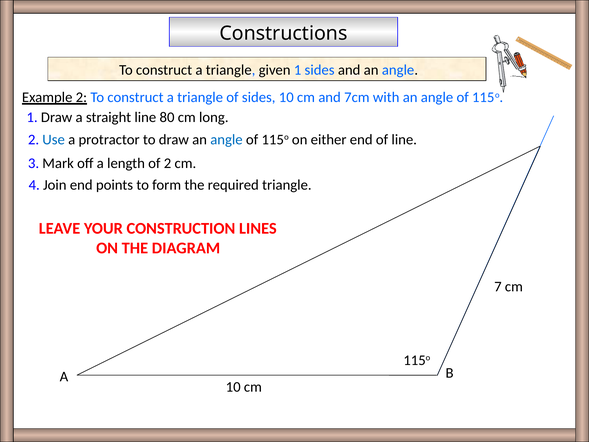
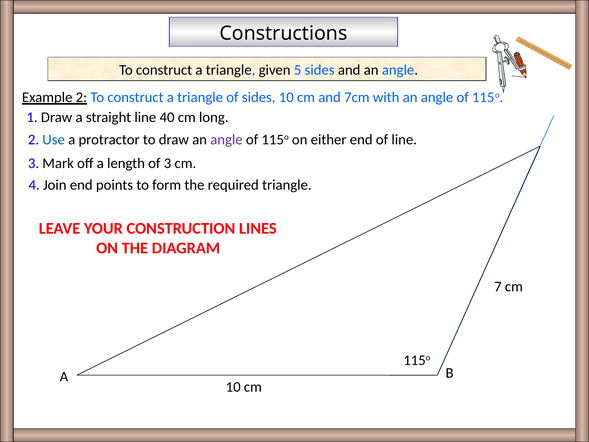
given 1: 1 -> 5 (298, 70)
80: 80 -> 40 (167, 117)
angle colour: blue -> purple (226, 139)
of 2: 2 -> 3 (168, 163)
